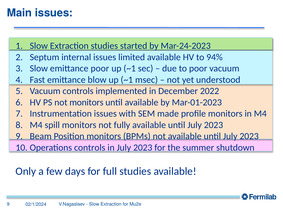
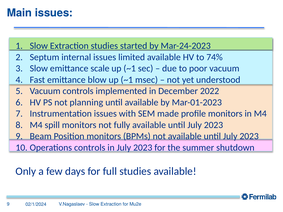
94%: 94% -> 74% (215, 57)
emittance poor: poor -> scale (100, 68)
not monitors: monitors -> planning (86, 102)
